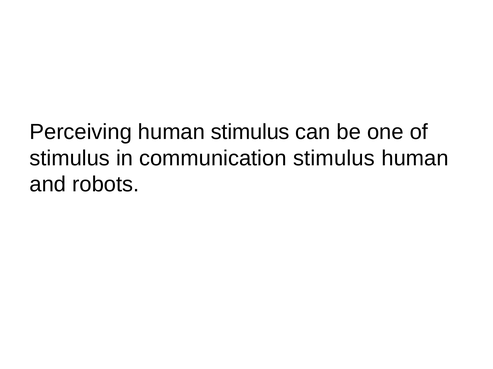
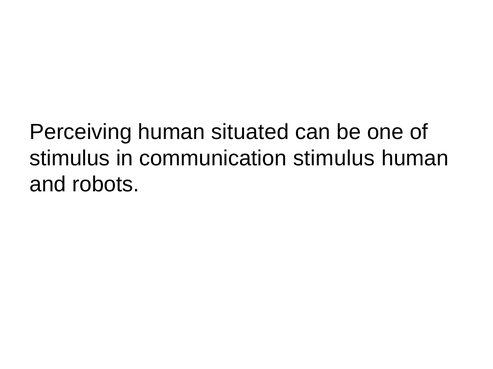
human stimulus: stimulus -> situated (250, 132)
